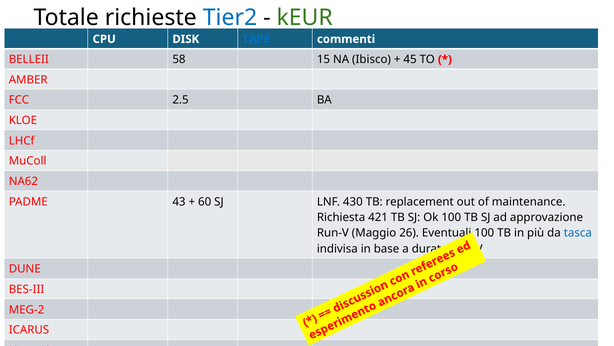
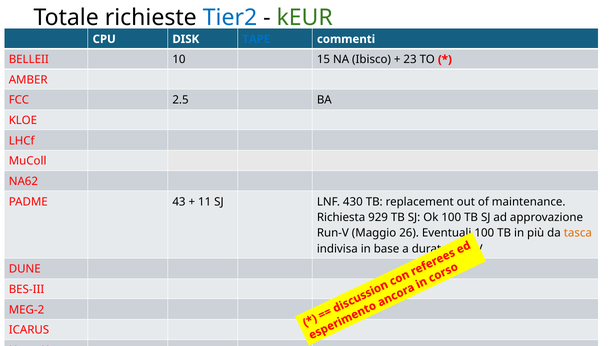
58: 58 -> 10 (179, 59)
45: 45 -> 23 (410, 59)
60: 60 -> 11 (205, 201)
421: 421 -> 929 (378, 217)
tasca colour: blue -> orange (578, 233)
